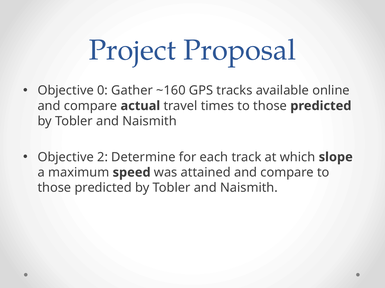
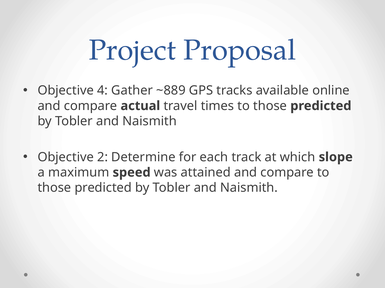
0: 0 -> 4 (103, 91)
~160: ~160 -> ~889 (171, 91)
